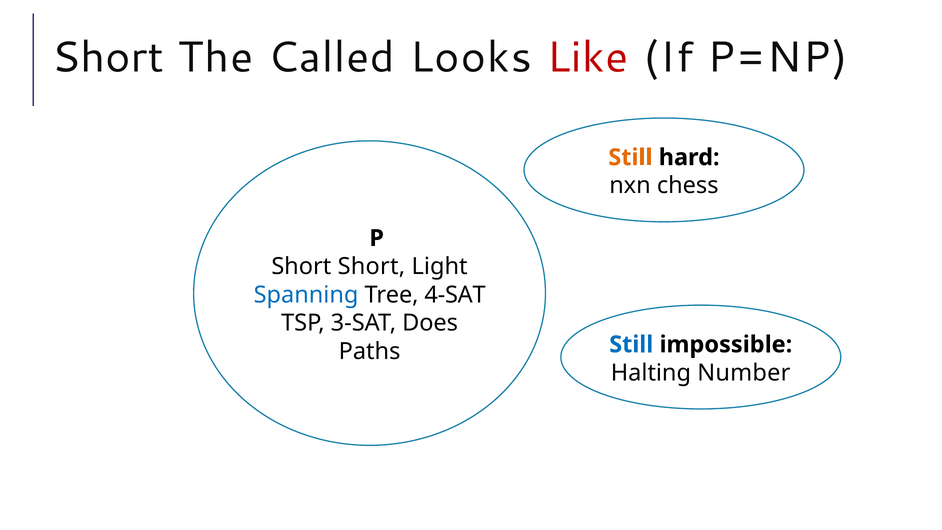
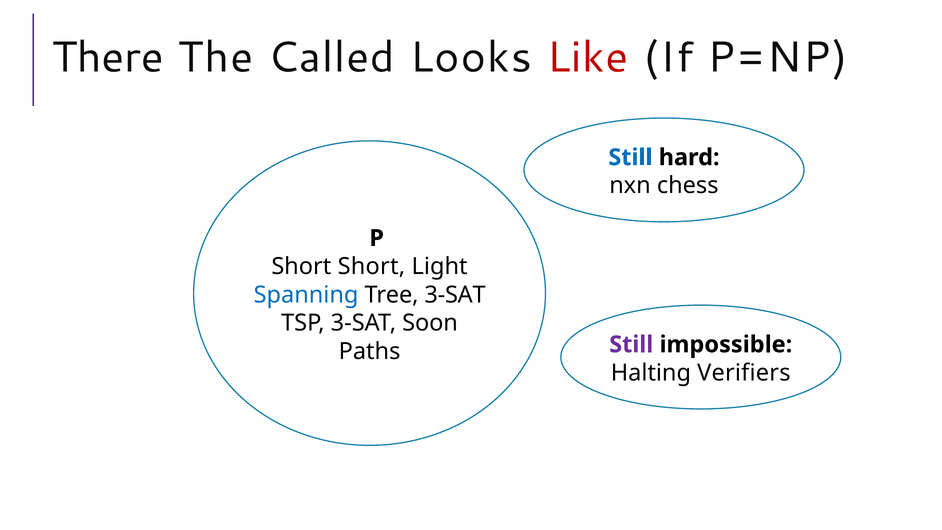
Short: Short -> There (108, 58)
Still colour: orange -> blue (630, 157)
Tree 4-SAT: 4-SAT -> 3-SAT (455, 295)
Does: Does -> Soon (430, 323)
Still colour: blue -> purple (631, 344)
Number: Number -> Verifiers (744, 373)
